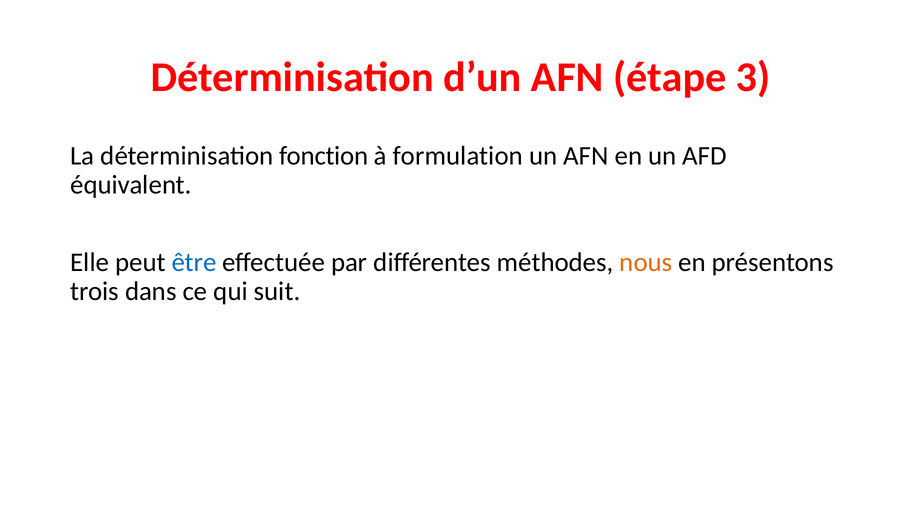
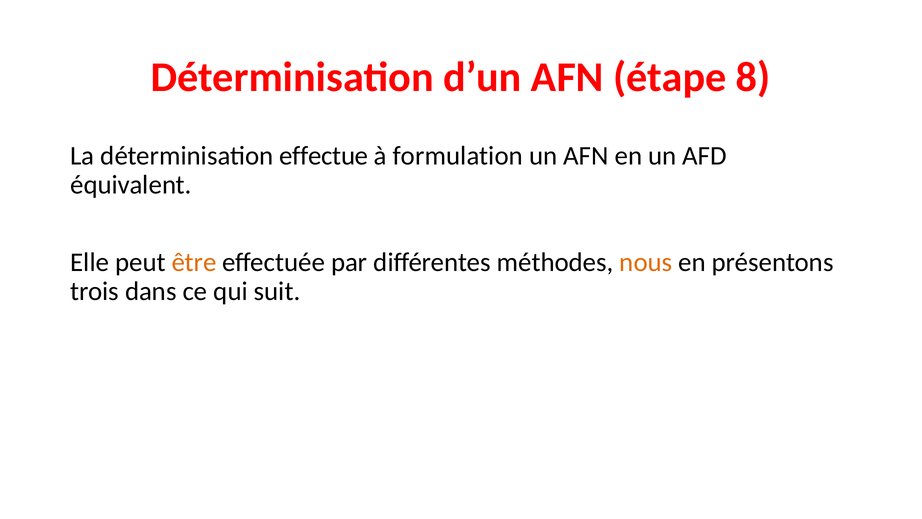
3: 3 -> 8 (753, 77)
fonction: fonction -> effectue (324, 156)
être colour: blue -> orange (194, 262)
